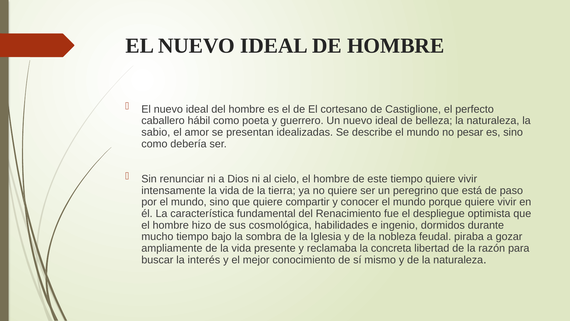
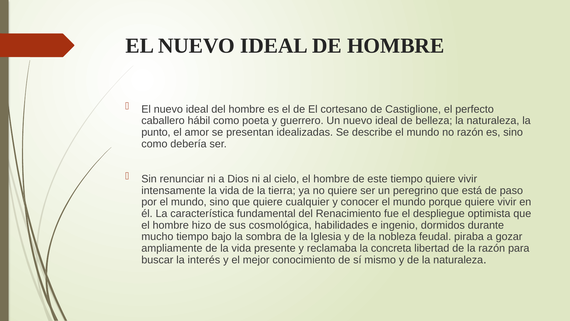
sabio: sabio -> punto (156, 132)
no pesar: pesar -> razón (470, 132)
compartir: compartir -> cualquier (308, 202)
